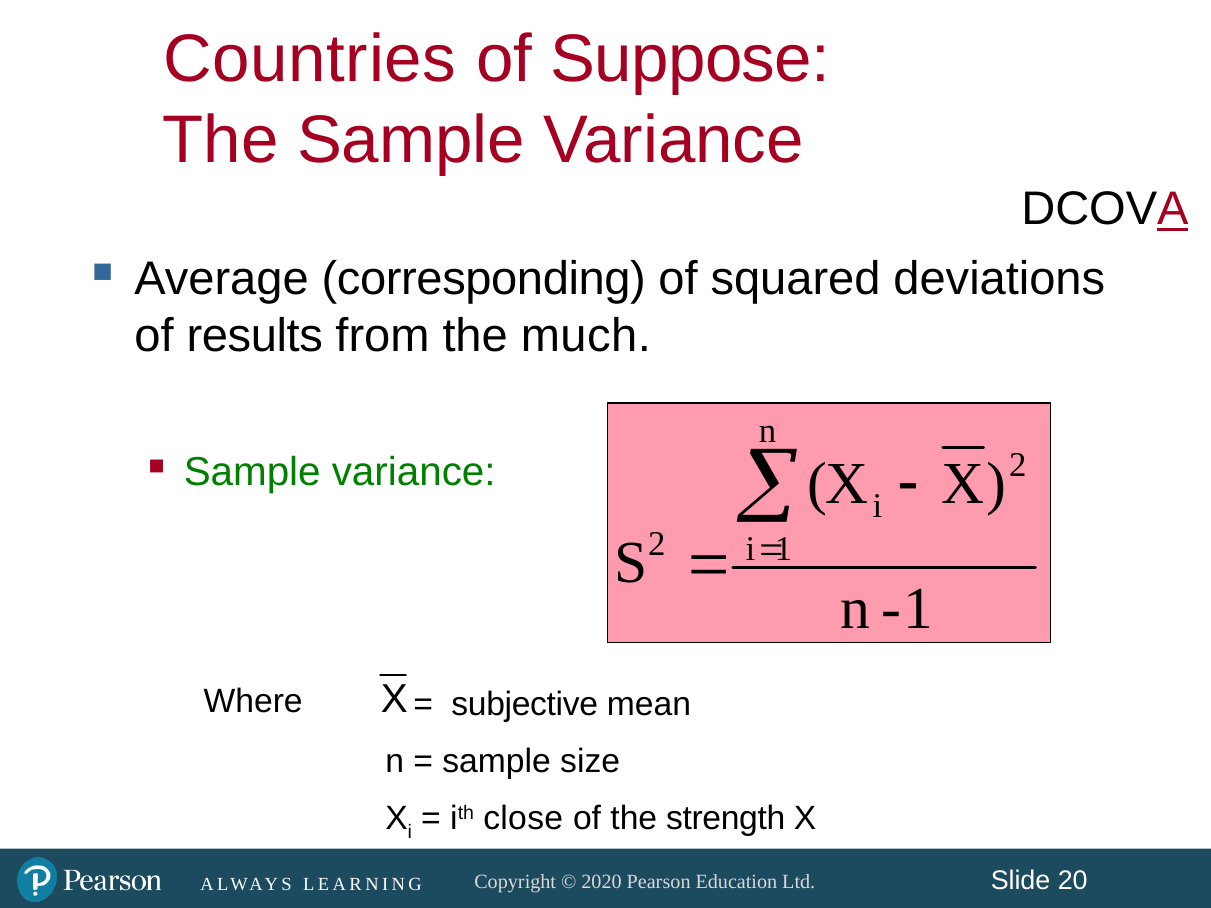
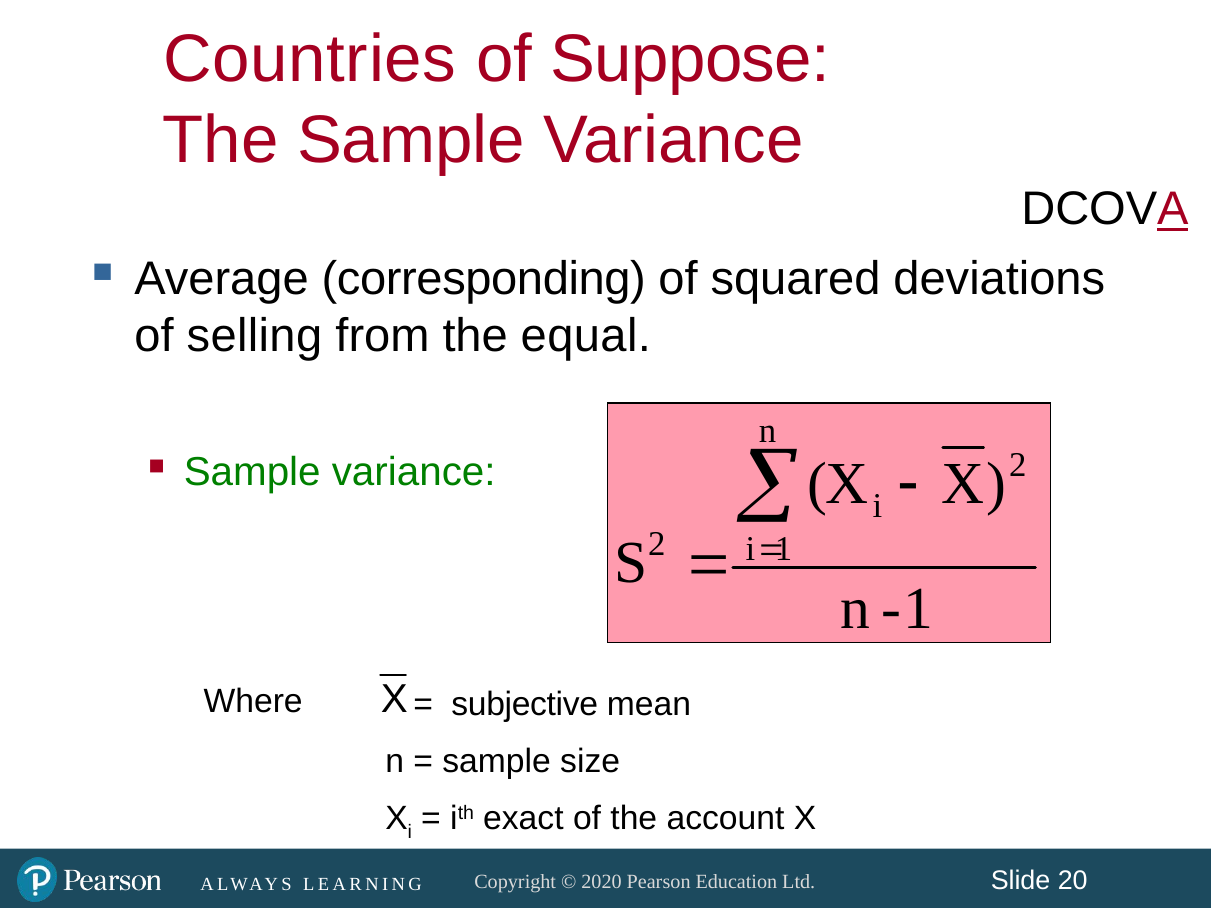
results: results -> selling (254, 336)
much: much -> equal (586, 336)
close: close -> exact (523, 819)
strength: strength -> account (726, 819)
